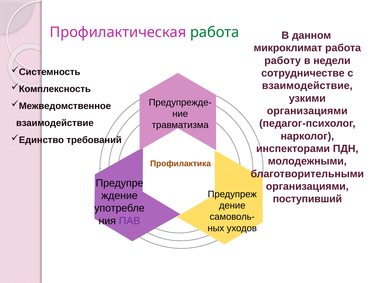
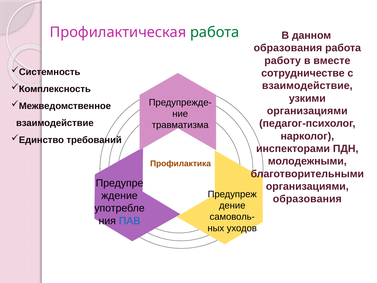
микроклимат: микроклимат -> образования (288, 48)
недели: недели -> вместе (332, 61)
поступивший: поступивший -> образования (307, 199)
ПАВ colour: purple -> blue (130, 221)
